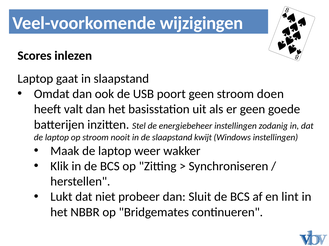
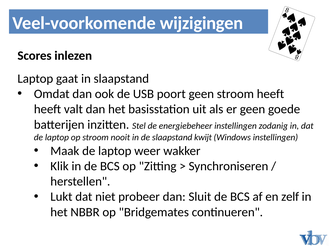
stroom doen: doen -> heeft (270, 94)
lint: lint -> zelf (290, 197)
